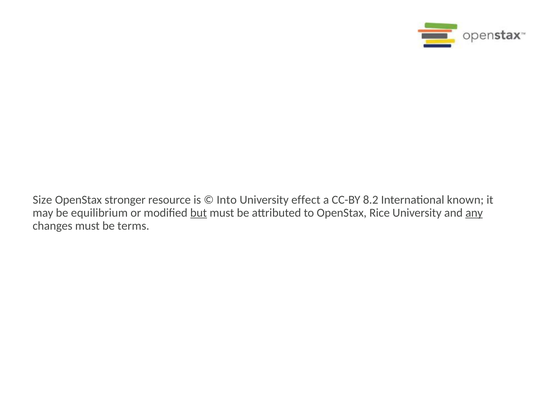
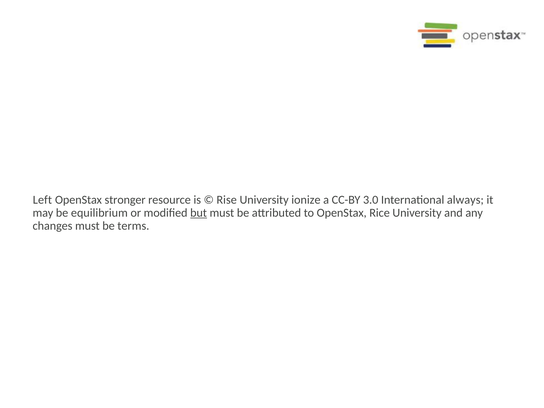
Size: Size -> Left (42, 200)
Into: Into -> Rise (227, 200)
effect: effect -> ionize (306, 200)
8.2: 8.2 -> 3.0 (371, 200)
known: known -> always (465, 200)
any underline: present -> none (474, 213)
